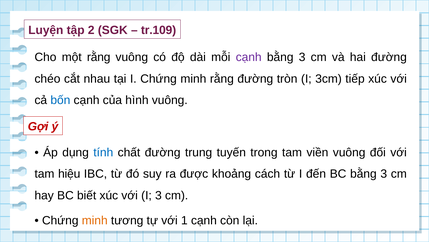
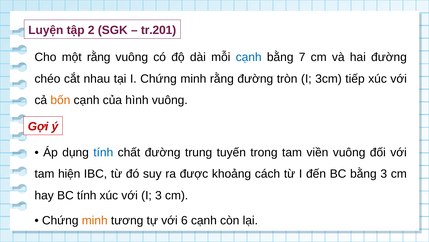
tr.109: tr.109 -> tr.201 (159, 30)
cạnh colour: purple -> blue (249, 57)
3: 3 -> 7 (302, 57)
bốn colour: blue -> orange (60, 100)
hiệu: hiệu -> hiện (69, 173)
BC biết: biết -> tính (87, 195)
1: 1 -> 6 (184, 220)
